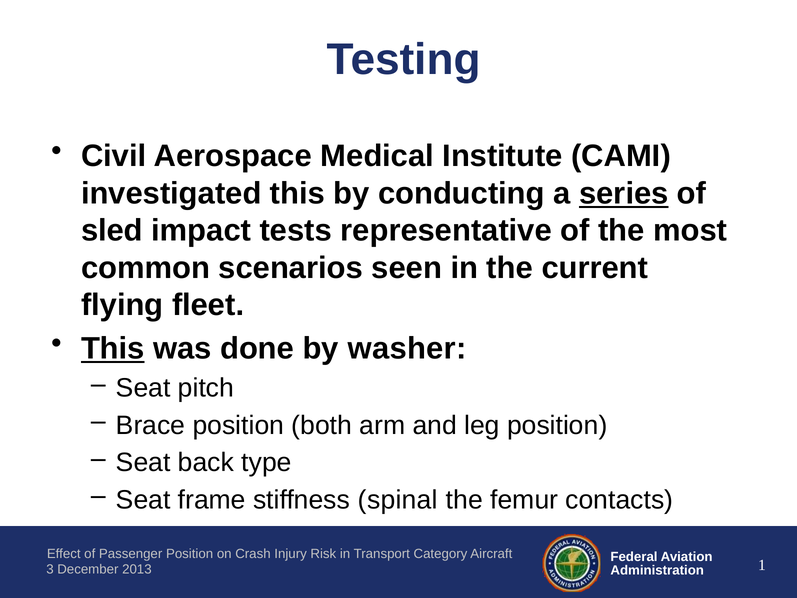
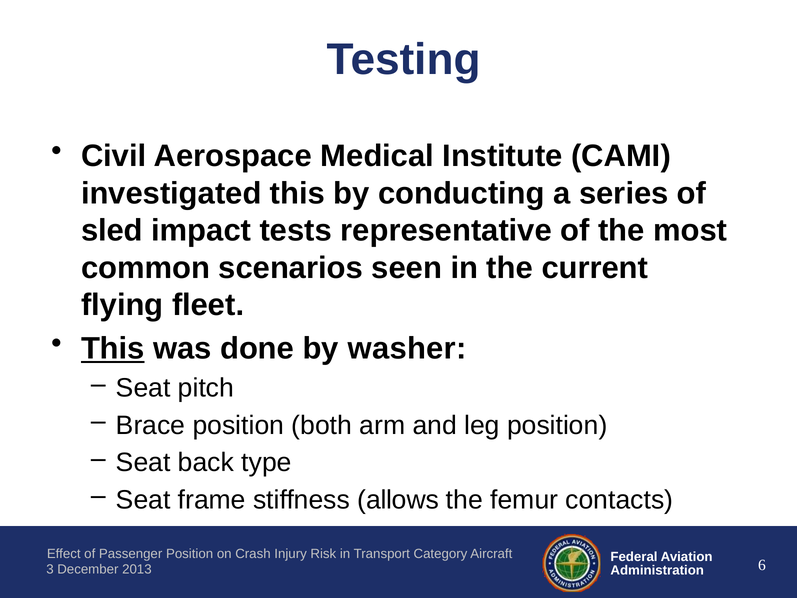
series underline: present -> none (624, 193)
spinal: spinal -> allows (398, 500)
1: 1 -> 6 (762, 565)
